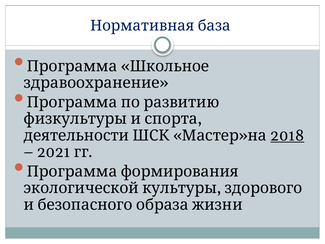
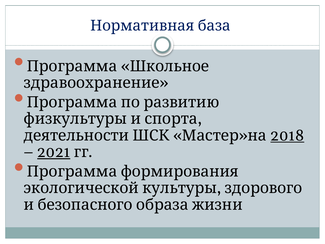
2021 underline: none -> present (54, 152)
